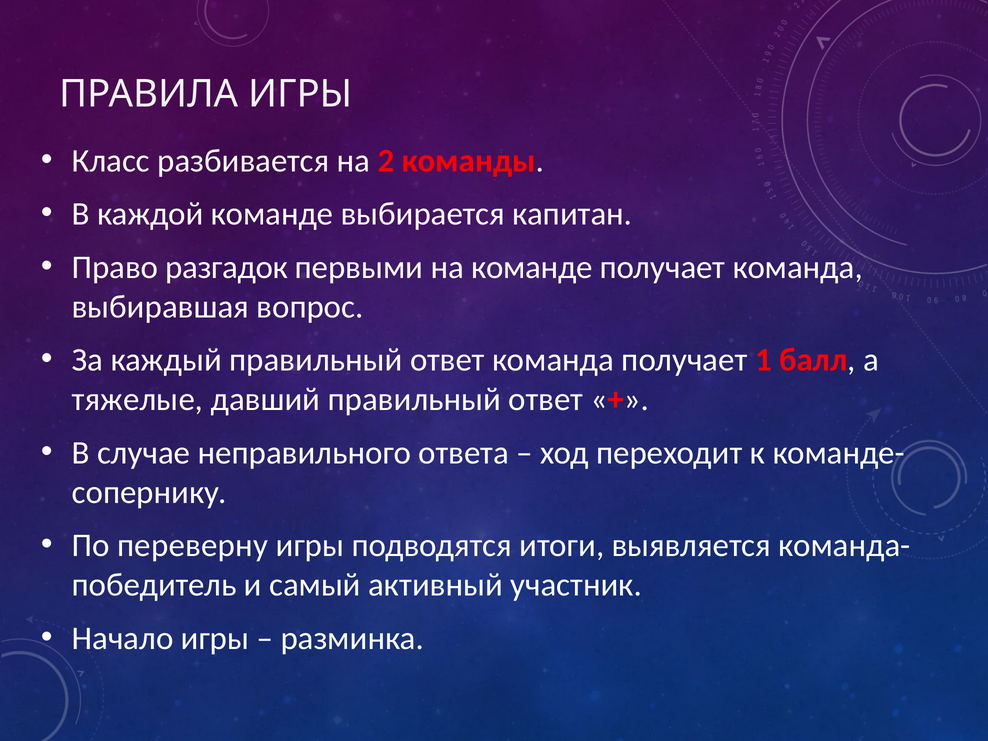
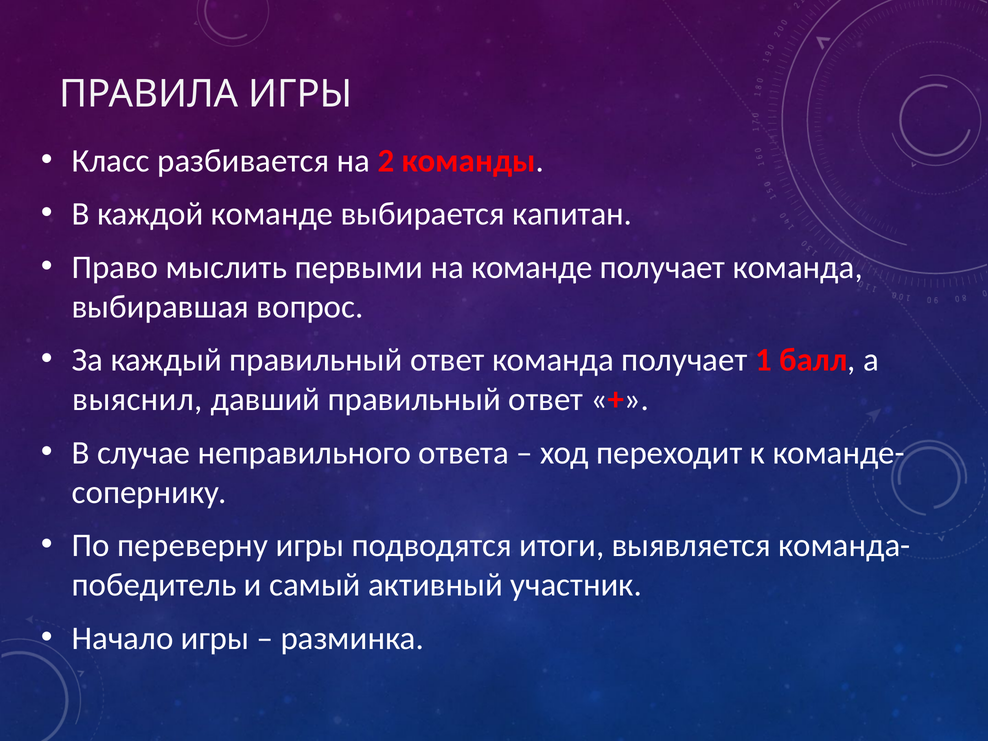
разгадок: разгадок -> мыслить (226, 267)
тяжелые: тяжелые -> выяснил (137, 399)
